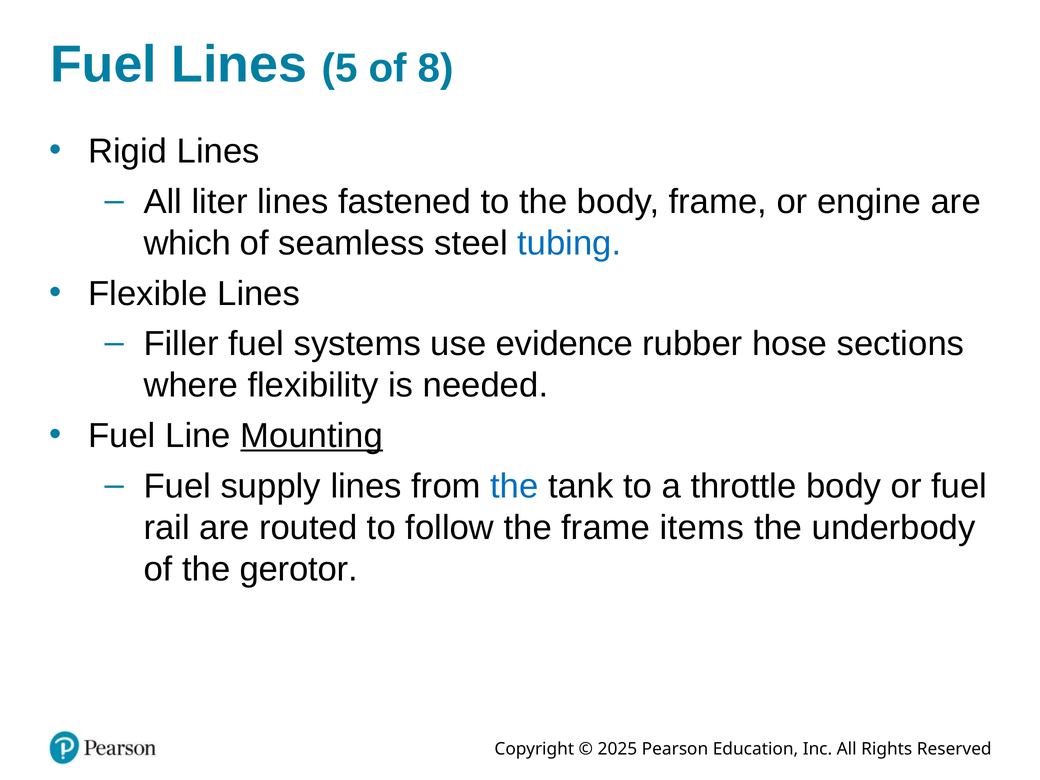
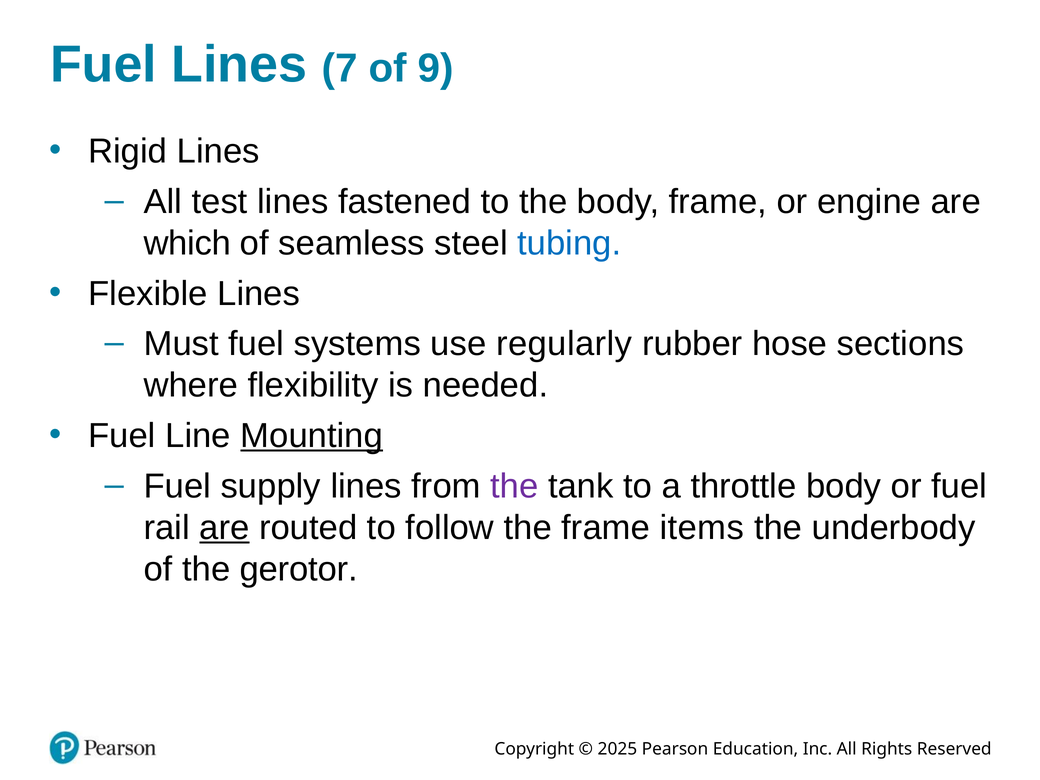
5: 5 -> 7 (340, 69)
8: 8 -> 9 (436, 69)
liter: liter -> test (220, 202)
Filler: Filler -> Must (181, 344)
evidence: evidence -> regularly (564, 344)
the colour: blue -> purple (514, 486)
are underline: none -> present (225, 528)
